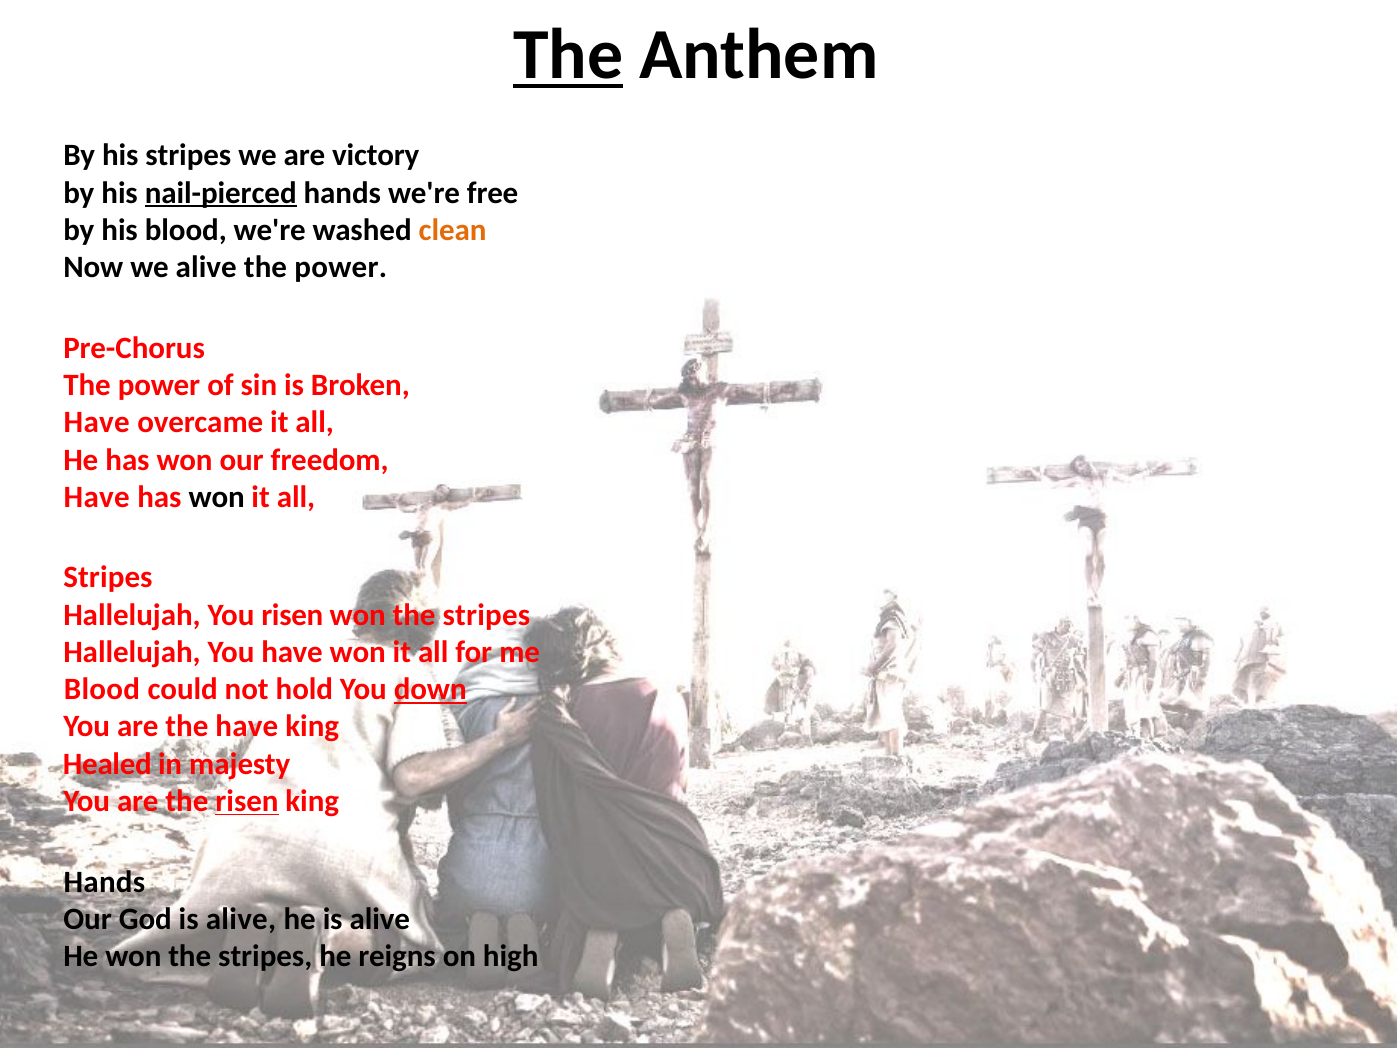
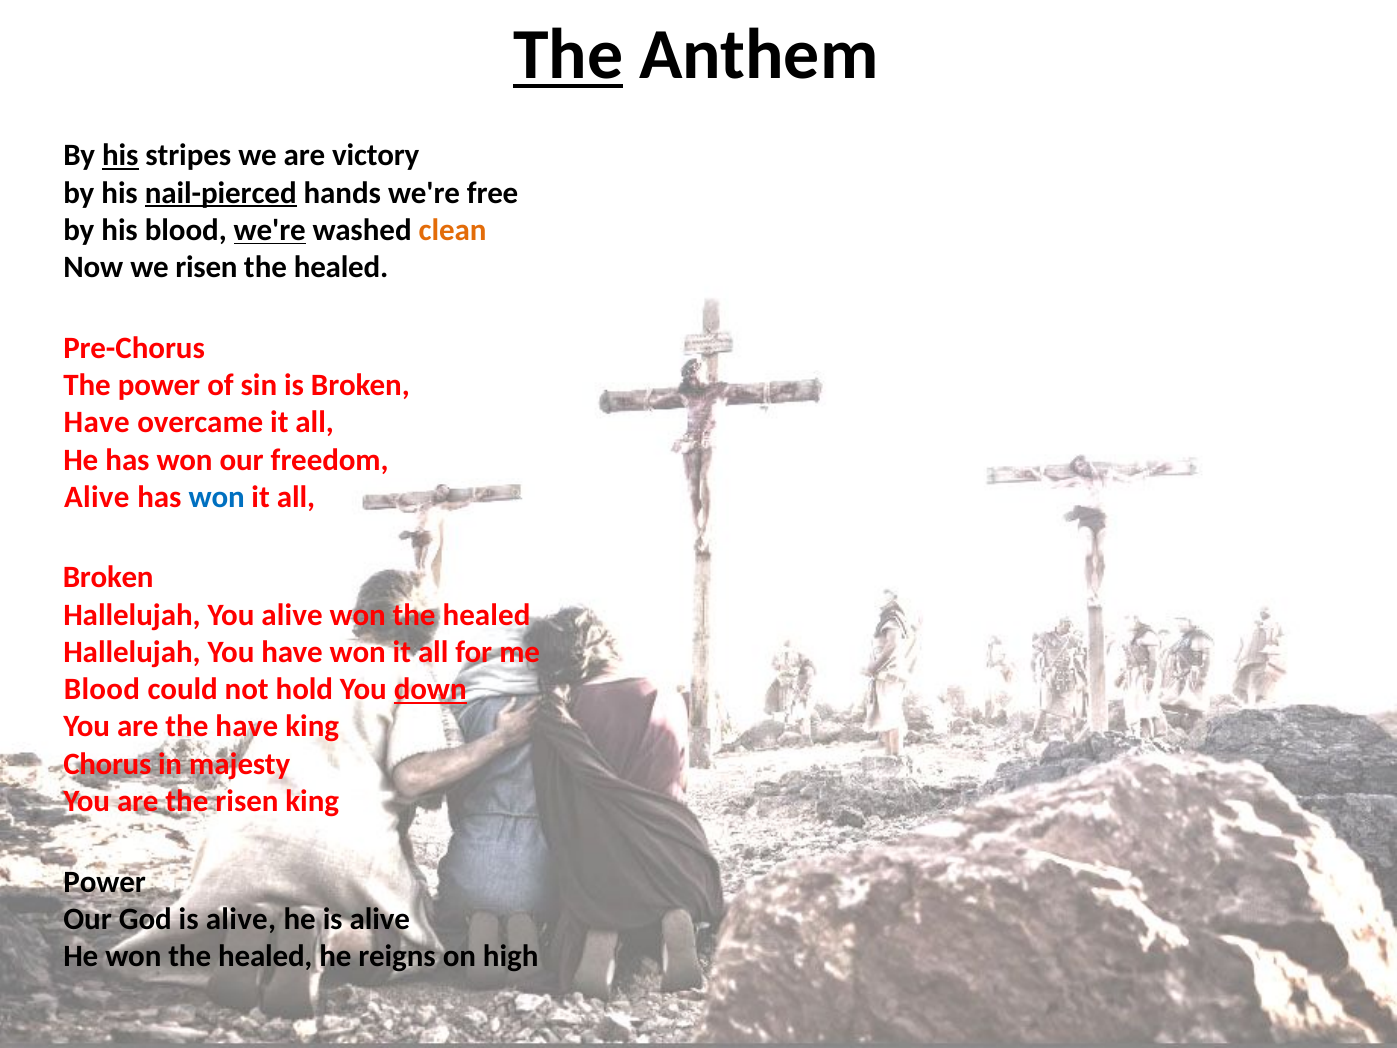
his underline: none -> present (120, 156)
we're underline: none -> present (270, 230)
we alive: alive -> risen (206, 267)
power: power -> healed (341, 267)
Have: Have -> Alive (97, 497)
won colour: black -> blue (217, 497)
Stripes: Stripes -> Broken (108, 578)
You risen: risen -> alive (292, 615)
stripes: stripes -> healed (486, 615)
Healed: Healed -> Chorus (107, 764)
risen underline: present -> none (247, 801)
Hands: Hands -> Power (105, 882)
He won the stripes: stripes -> healed (265, 956)
